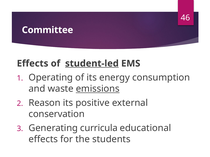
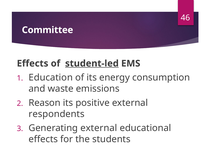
Operating: Operating -> Education (51, 78)
emissions underline: present -> none (98, 89)
conservation: conservation -> respondents (57, 114)
Generating curricula: curricula -> external (99, 128)
